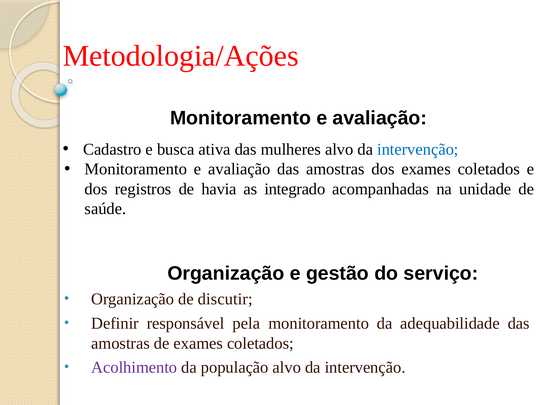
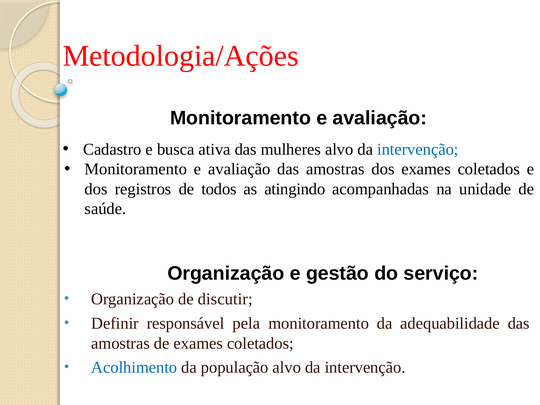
havia: havia -> todos (219, 189)
integrado: integrado -> atingindo (295, 189)
Acolhimento colour: purple -> blue (134, 368)
